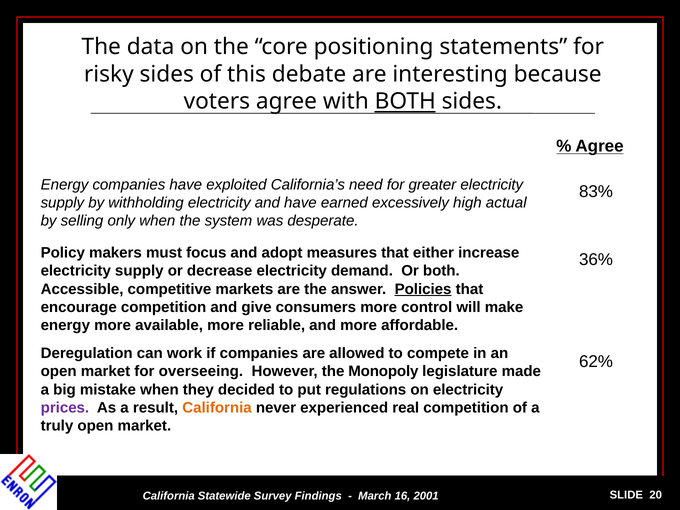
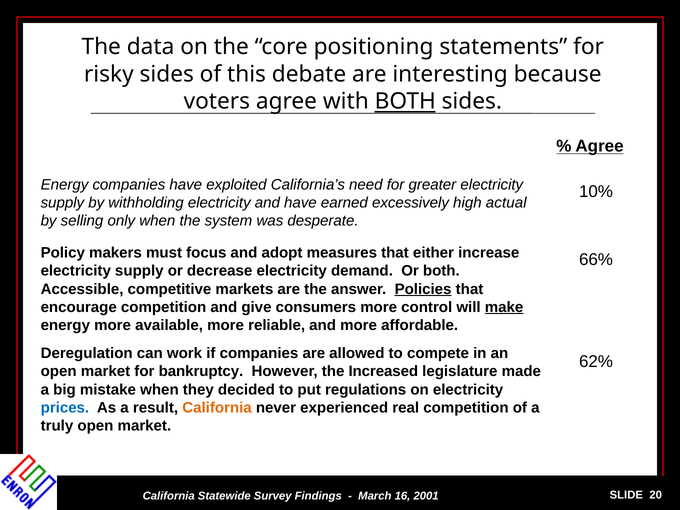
83%: 83% -> 10% (596, 192)
36%: 36% -> 66% (596, 260)
make underline: none -> present (504, 307)
overseeing: overseeing -> bankruptcy (201, 371)
Monopoly: Monopoly -> Increased (383, 371)
prices colour: purple -> blue (65, 408)
